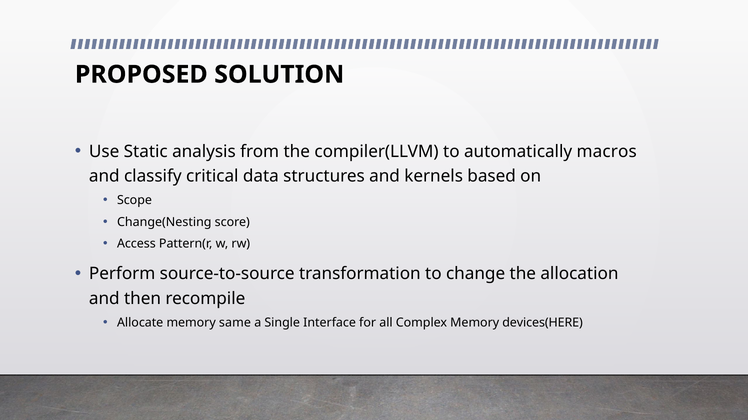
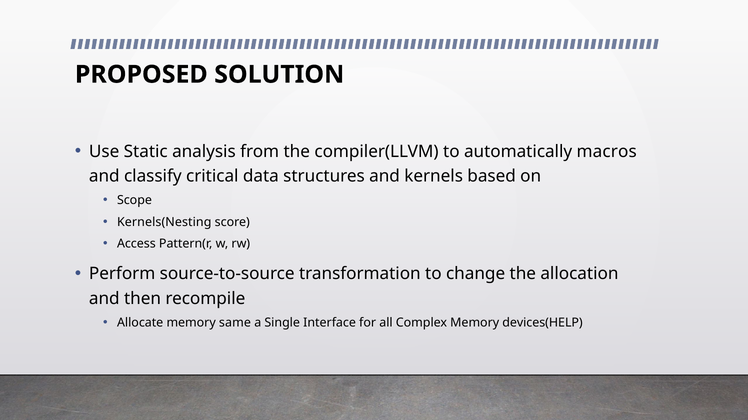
Change(Nesting: Change(Nesting -> Kernels(Nesting (164, 222)
devices(HERE: devices(HERE -> devices(HELP (543, 323)
